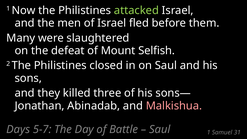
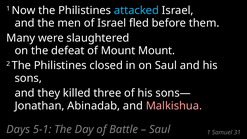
attacked colour: light green -> light blue (136, 10)
Mount Selfish: Selfish -> Mount (157, 51)
5-7: 5-7 -> 5-1 (42, 129)
